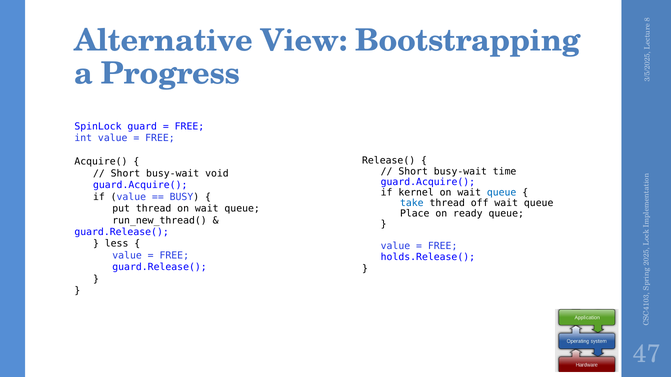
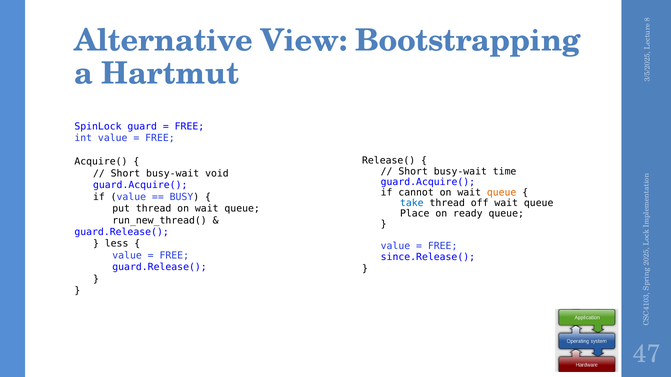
Progress: Progress -> Hartmut (170, 74)
kernel: kernel -> cannot (416, 193)
queue colour: blue -> orange (502, 193)
holds.Release(: holds.Release( -> since.Release( (428, 257)
